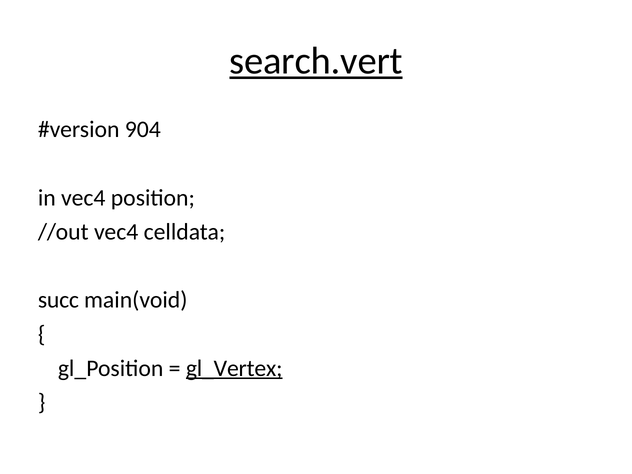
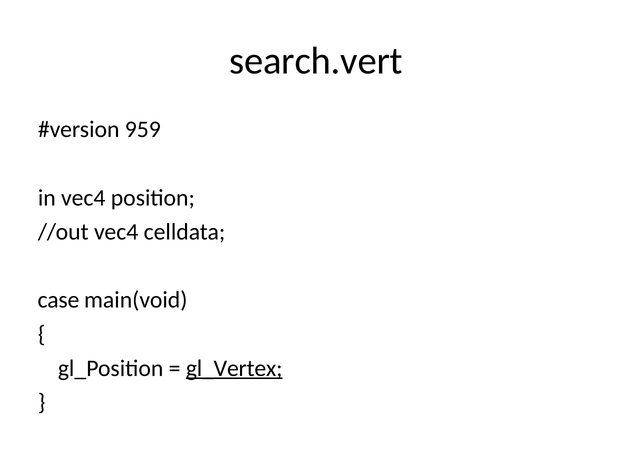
search.vert underline: present -> none (316, 61)
904: 904 -> 959 (143, 130)
succ: succ -> case (58, 300)
